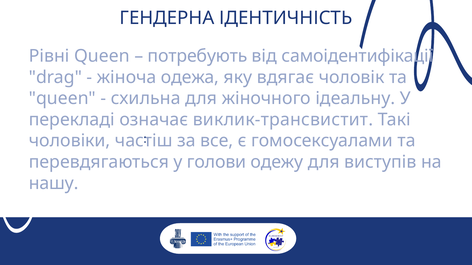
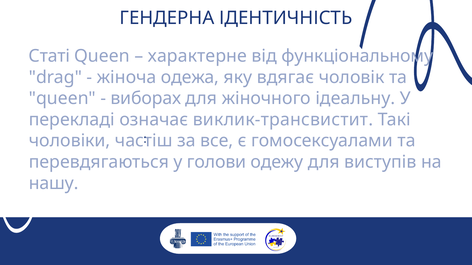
Рівні: Рівні -> Статі (49, 56)
потребують: потребують -> характерне (197, 56)
самоідентифікації: самоідентифікації -> функціональному (357, 56)
схильна: схильна -> виборах (146, 99)
